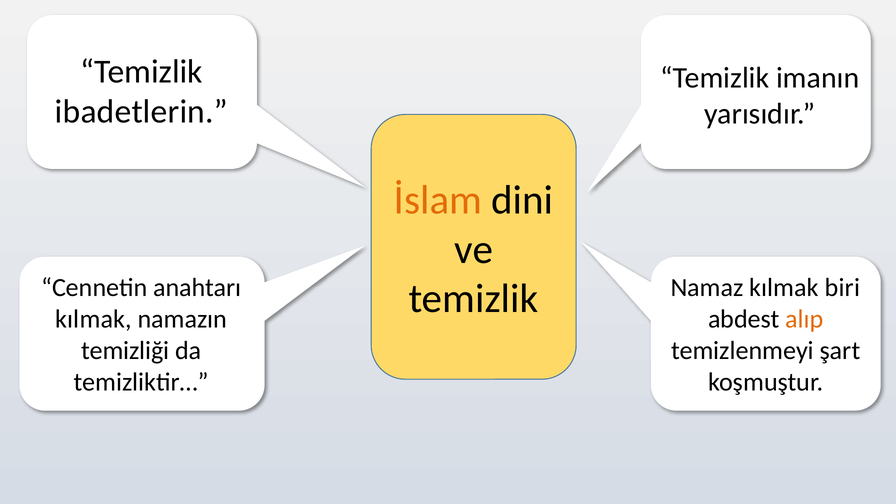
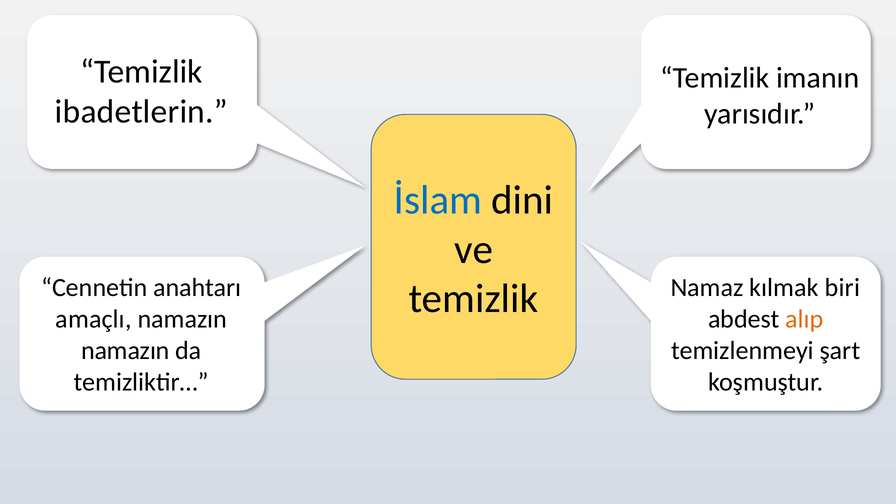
İslam colour: orange -> blue (438, 200)
kılmak: kılmak -> amaçlı (94, 319)
temizliği: temizliği -> namazın (125, 350)
